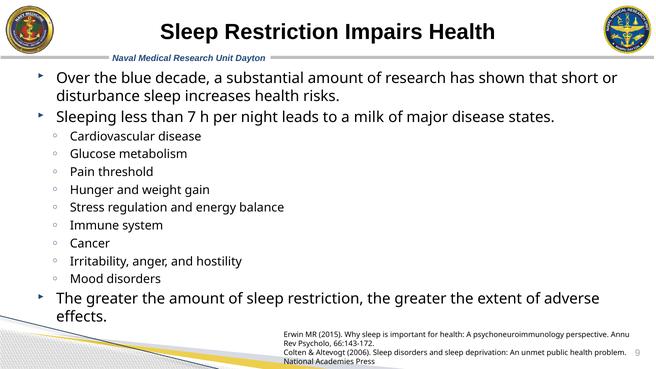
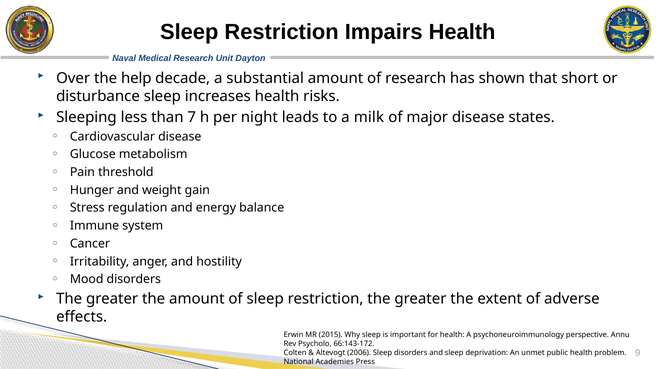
blue: blue -> help (136, 78)
